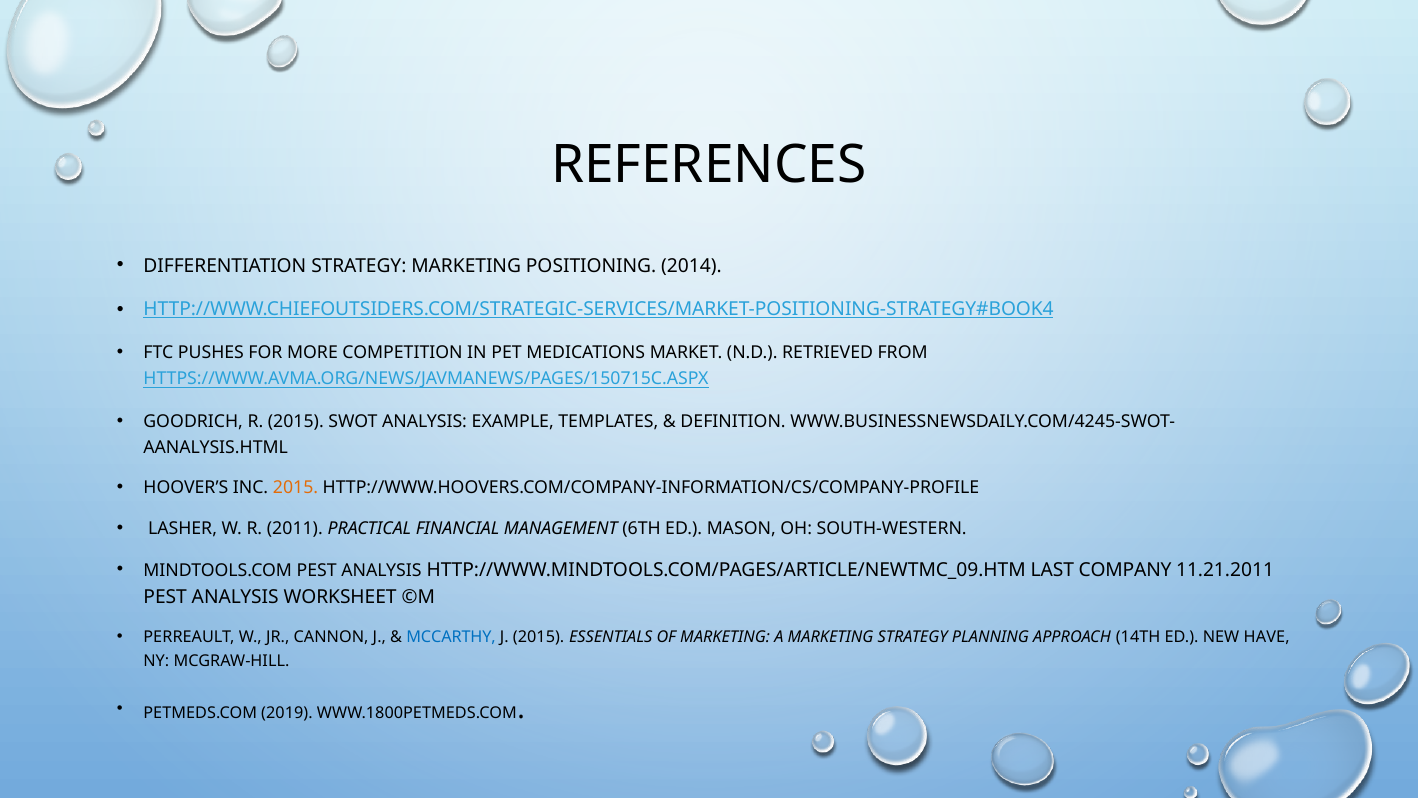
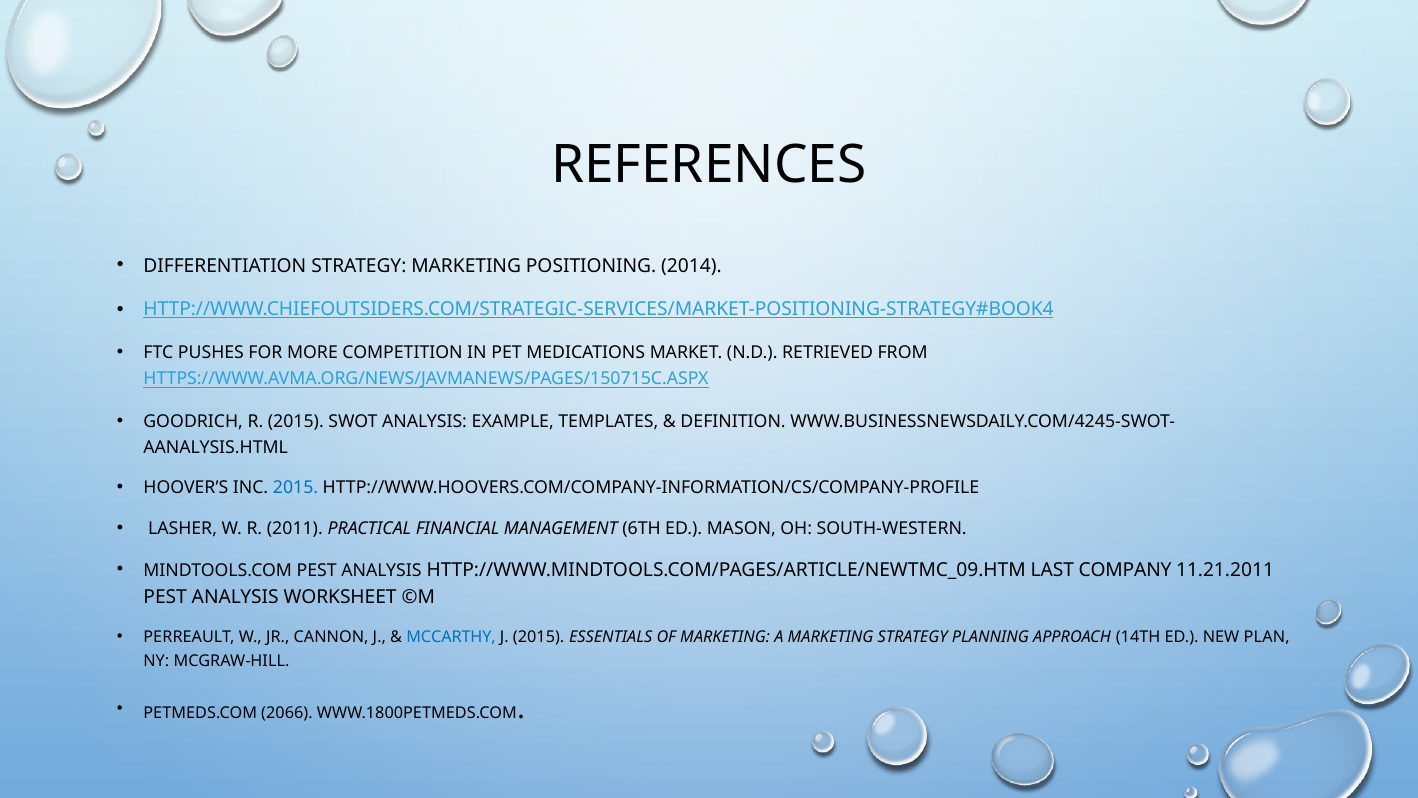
2015 colour: orange -> blue (296, 488)
HAVE: HAVE -> PLAN (1267, 637)
2019: 2019 -> 2066 (287, 713)
